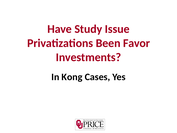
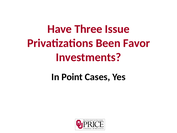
Study: Study -> Three (88, 29)
Kong: Kong -> Point (72, 77)
